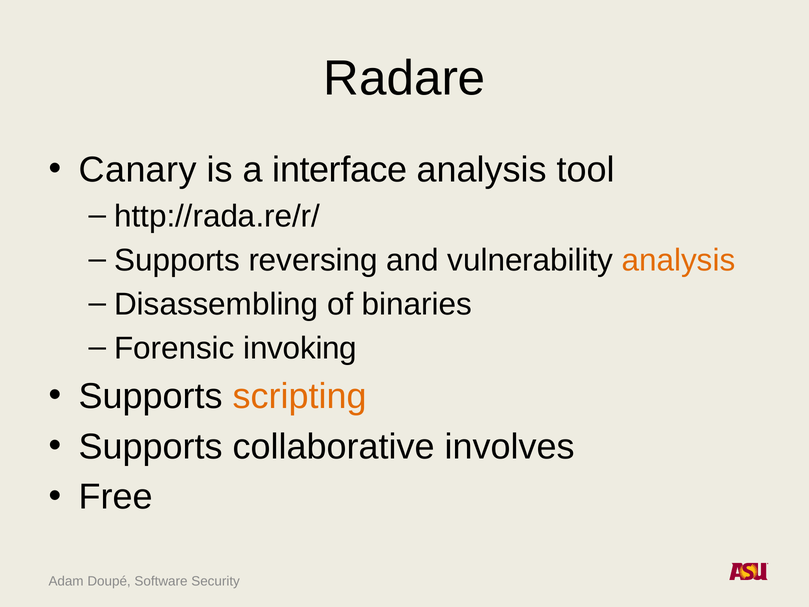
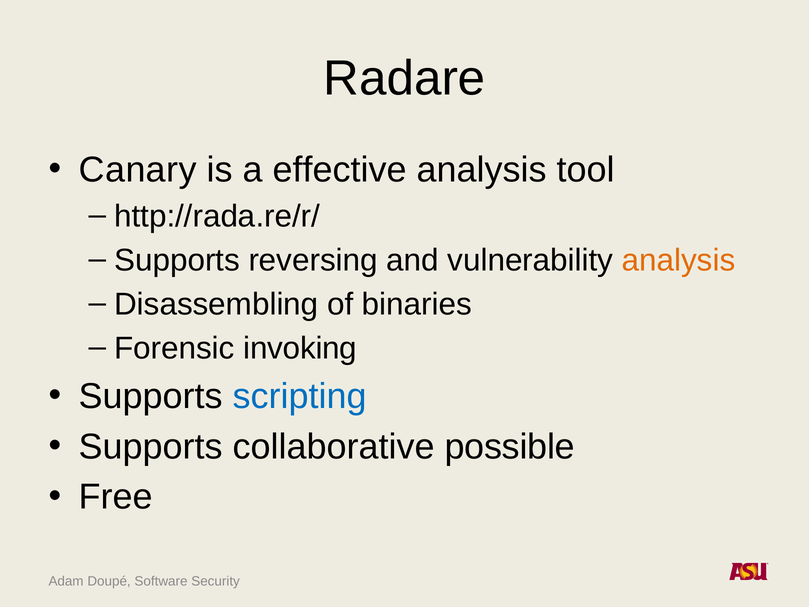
interface: interface -> effective (340, 170)
scripting colour: orange -> blue (300, 396)
involves: involves -> possible (510, 446)
